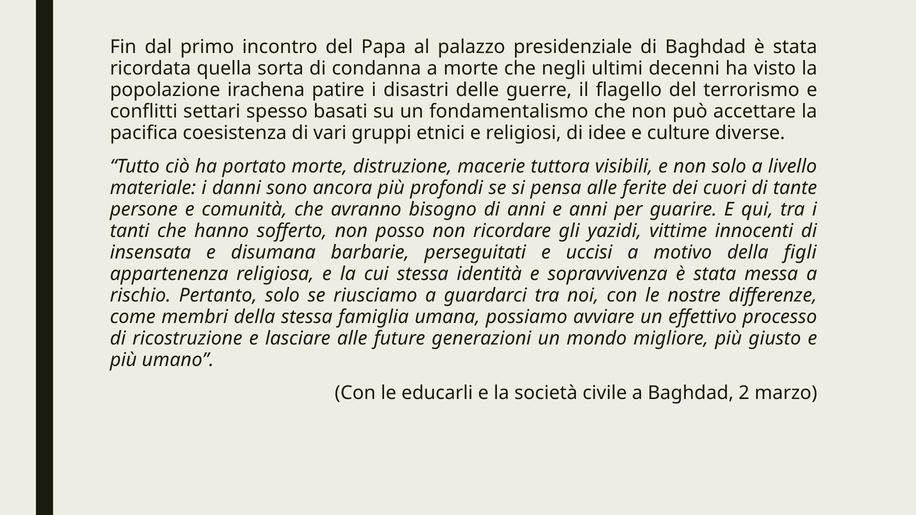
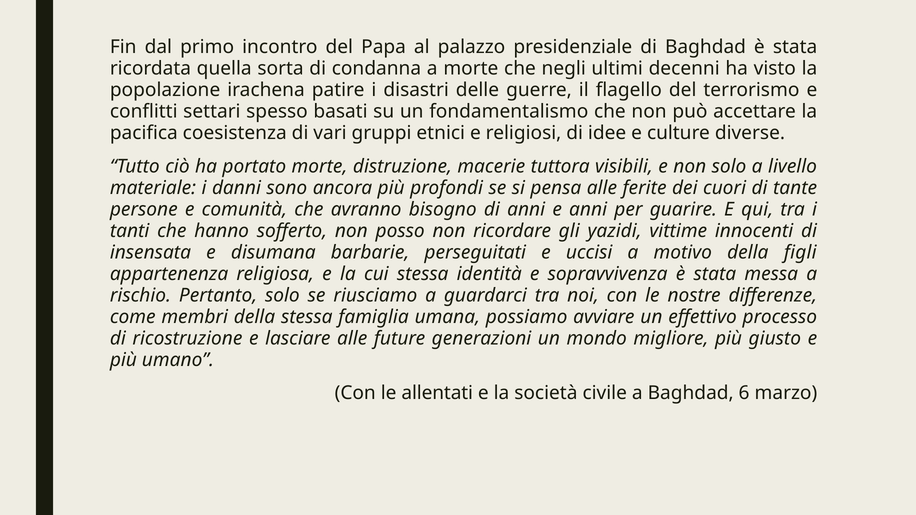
educarli: educarli -> allentati (437, 393)
2: 2 -> 6 (744, 393)
